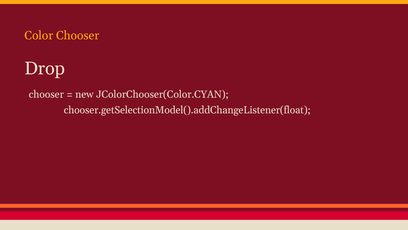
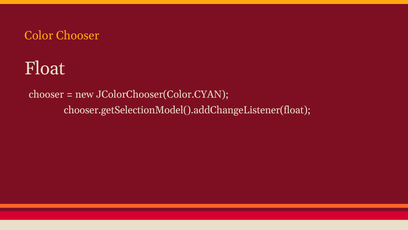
Drop: Drop -> Float (45, 69)
